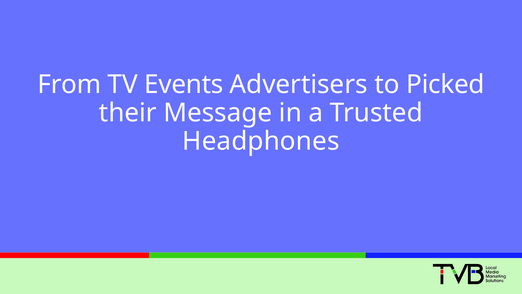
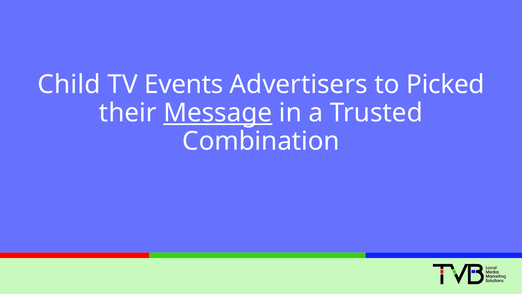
From: From -> Child (69, 85)
Message underline: none -> present (218, 113)
Headphones: Headphones -> Combination (261, 141)
